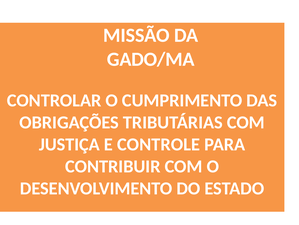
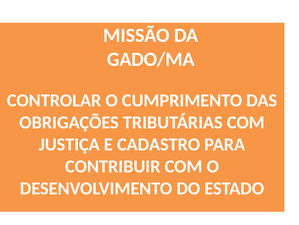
CONTROLE: CONTROLE -> CADASTRO (159, 144)
